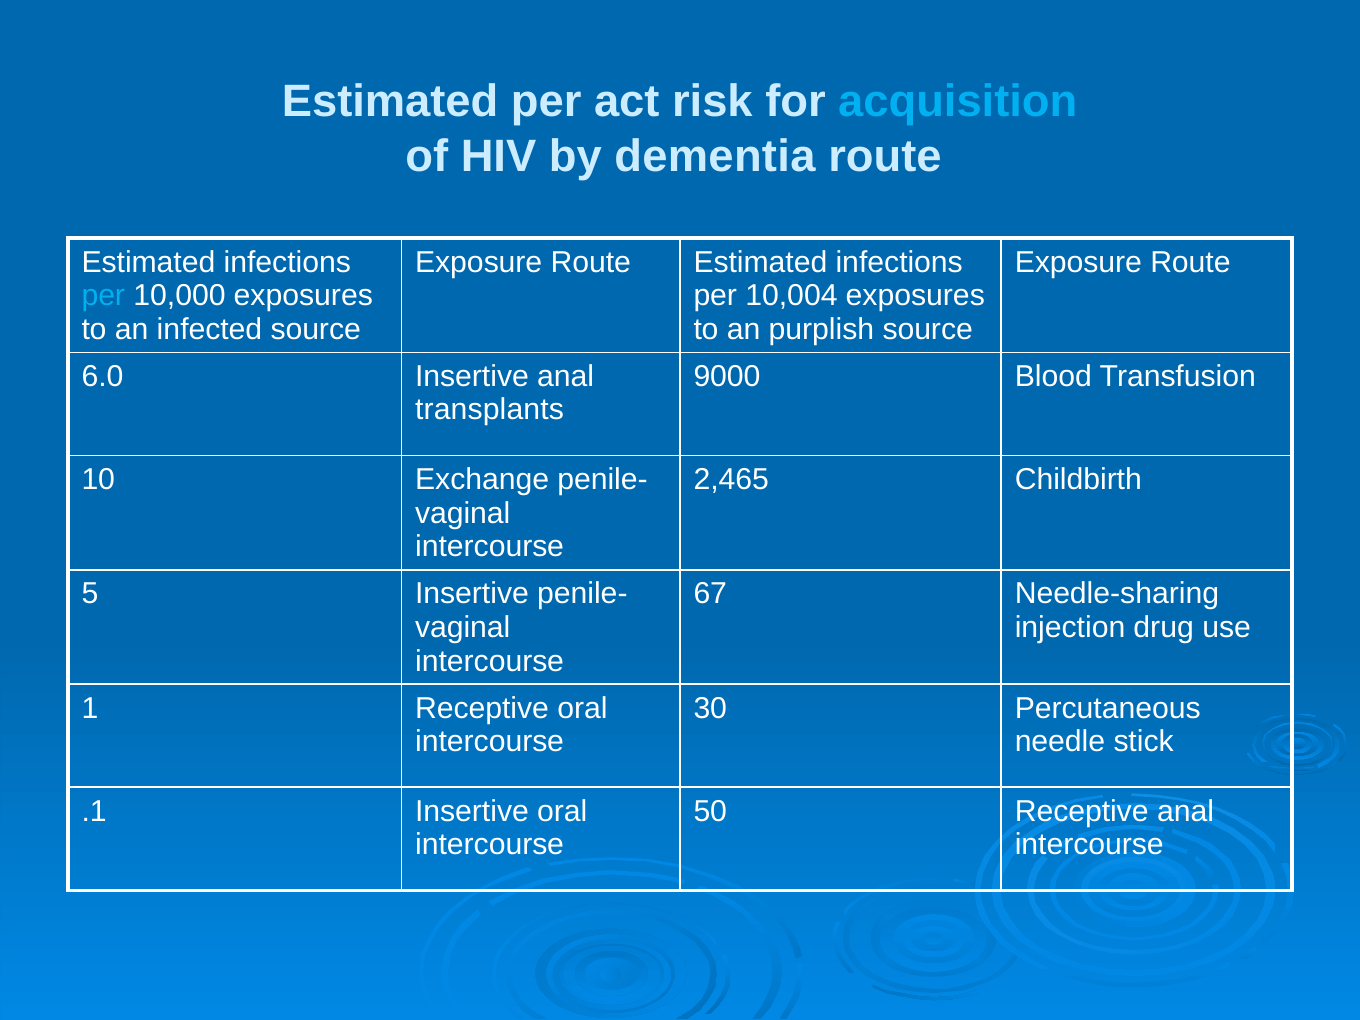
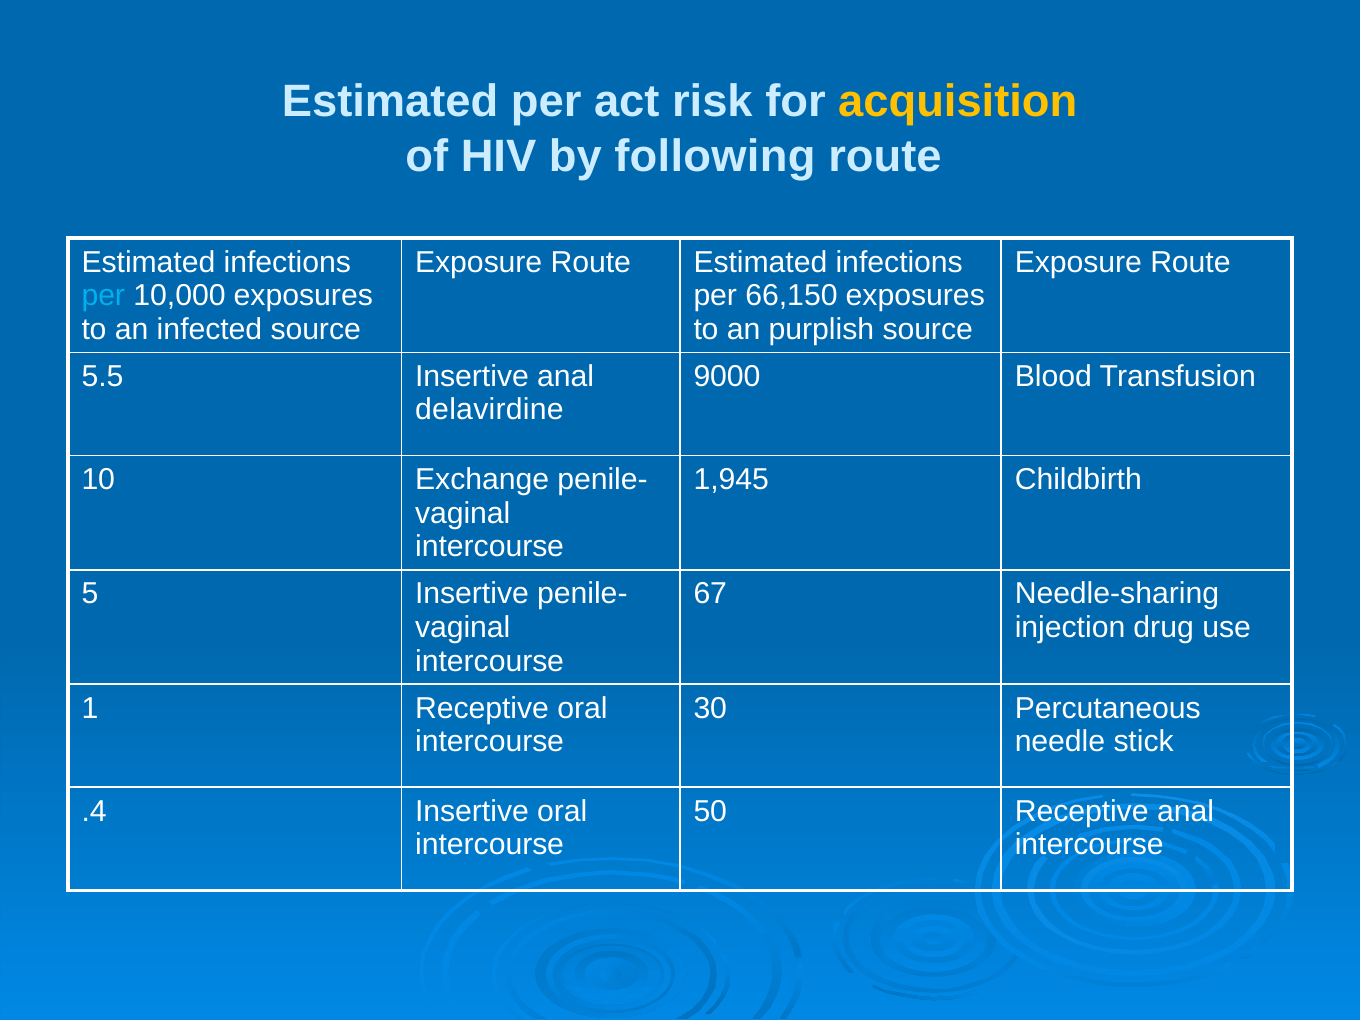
acquisition colour: light blue -> yellow (958, 102)
dementia: dementia -> following (715, 156)
10,004: 10,004 -> 66,150 (791, 296)
6.0: 6.0 -> 5.5 (102, 376)
transplants: transplants -> delavirdine (489, 410)
2,465: 2,465 -> 1,945 (731, 480)
.1: .1 -> .4 (94, 811)
